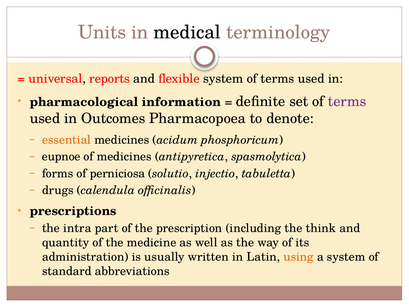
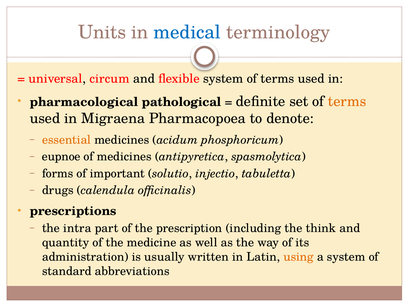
medical colour: black -> blue (187, 32)
reports: reports -> circum (109, 79)
information: information -> pathological (182, 102)
terms colour: purple -> orange (347, 101)
Outcomes: Outcomes -> Migraena (113, 118)
perniciosa: perniciosa -> important (117, 173)
